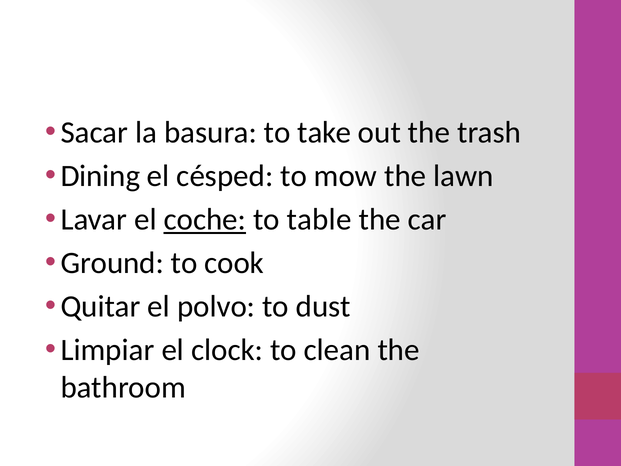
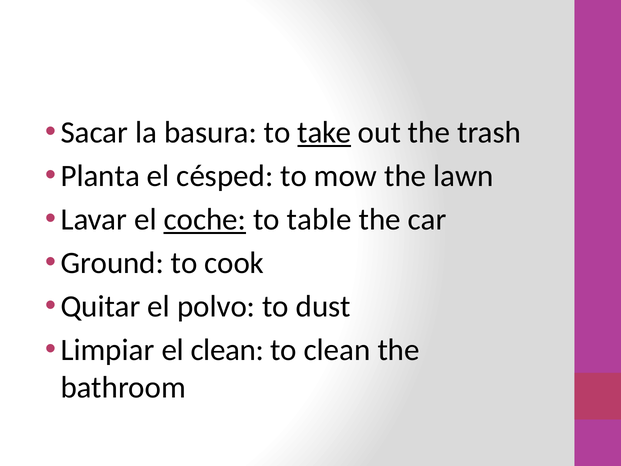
take underline: none -> present (324, 133)
Dining: Dining -> Planta (100, 176)
el clock: clock -> clean (227, 350)
